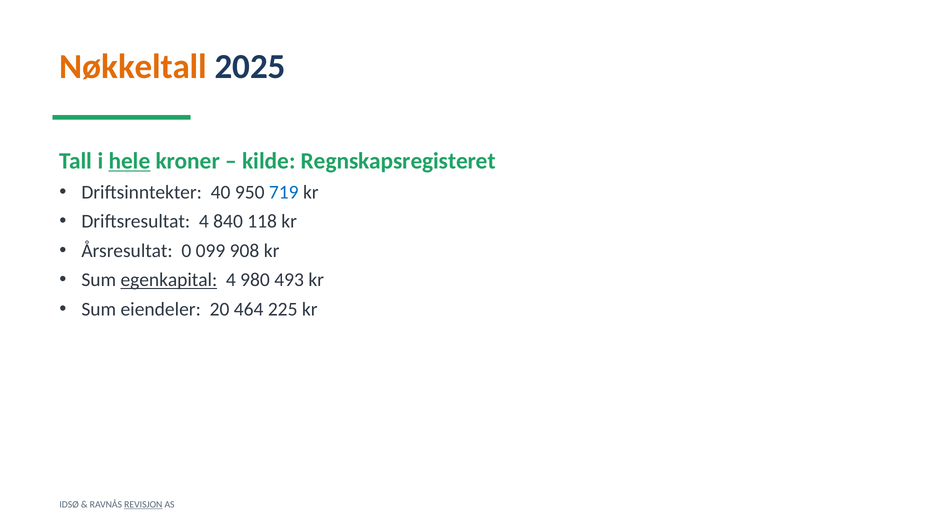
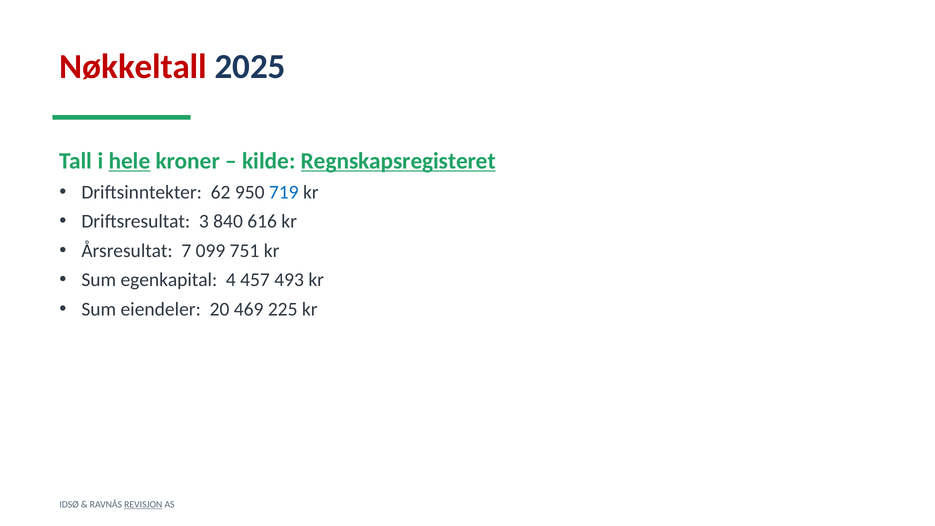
Nøkkeltall colour: orange -> red (133, 67)
Regnskapsregisteret underline: none -> present (398, 161)
40: 40 -> 62 (221, 192)
Driftsresultat 4: 4 -> 3 (204, 221)
118: 118 -> 616 (262, 221)
0: 0 -> 7 (186, 251)
908: 908 -> 751 (245, 251)
egenkapital underline: present -> none (169, 280)
980: 980 -> 457 (255, 280)
464: 464 -> 469 (249, 309)
